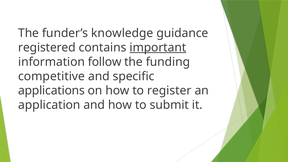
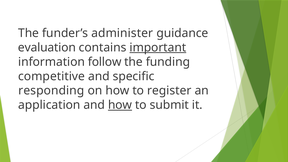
knowledge: knowledge -> administer (122, 33)
registered: registered -> evaluation (47, 47)
applications: applications -> responding (51, 91)
how underline: none -> present (120, 105)
